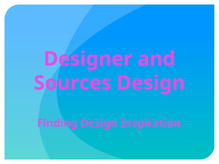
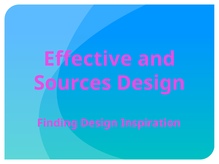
Designer: Designer -> Effective (88, 59)
